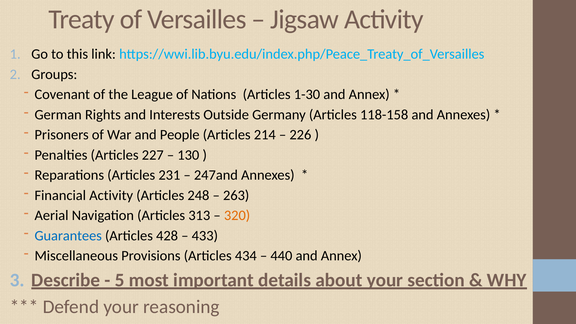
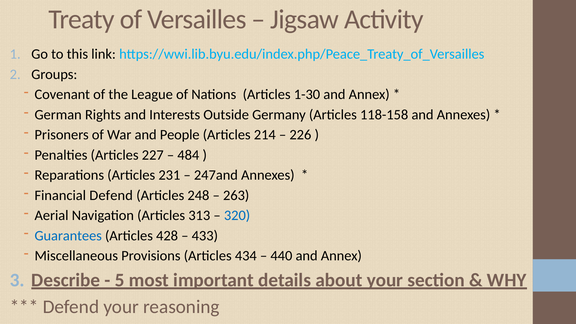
130: 130 -> 484 (188, 155)
Financial Activity: Activity -> Defend (111, 195)
320 colour: orange -> blue (237, 215)
